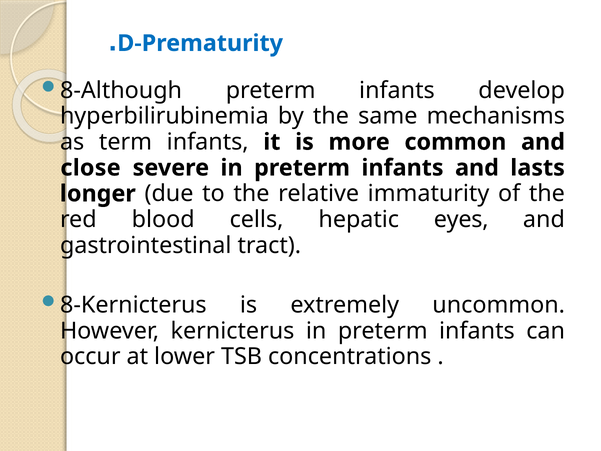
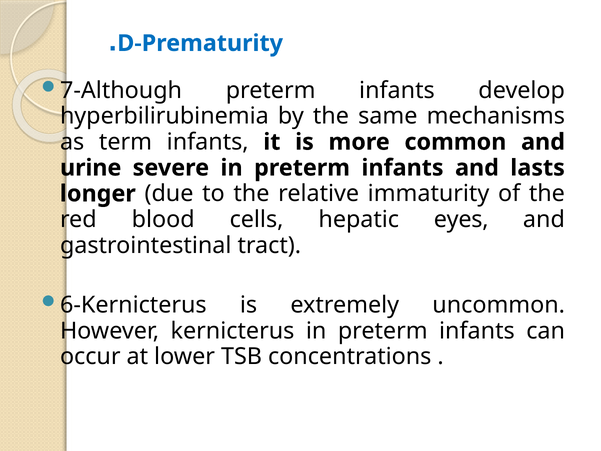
8-Although: 8-Although -> 7-Although (121, 90)
close: close -> urine (91, 168)
8-Kernicterus: 8-Kernicterus -> 6-Kernicterus (133, 305)
